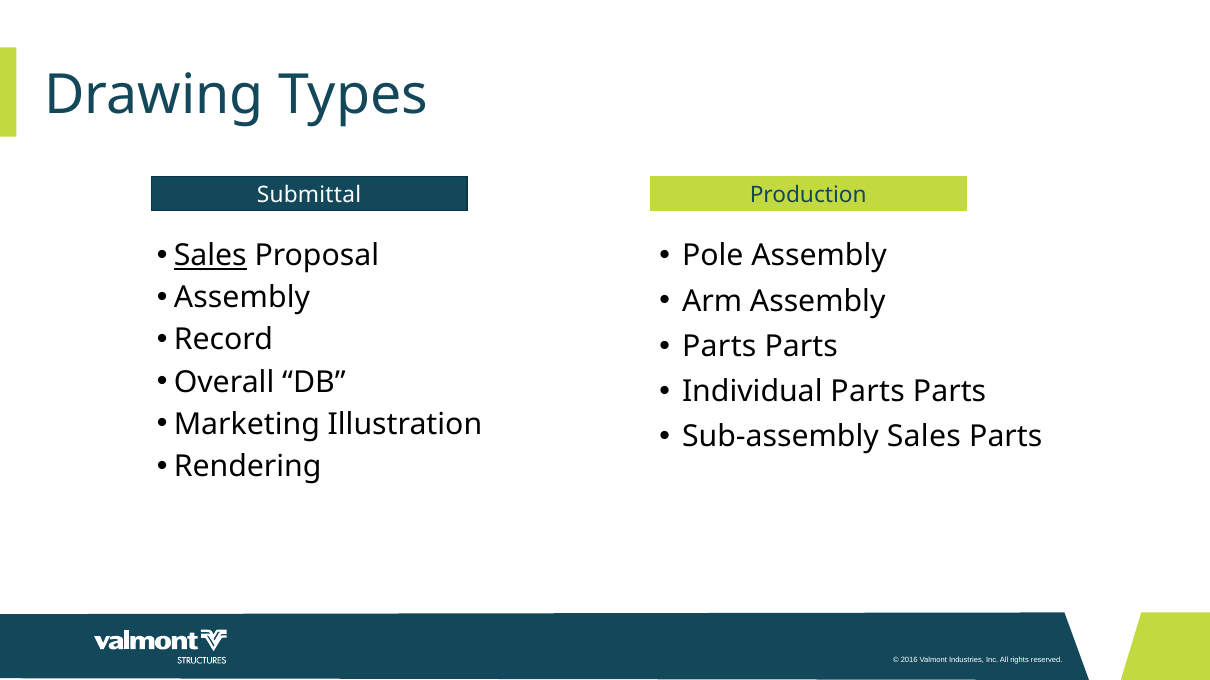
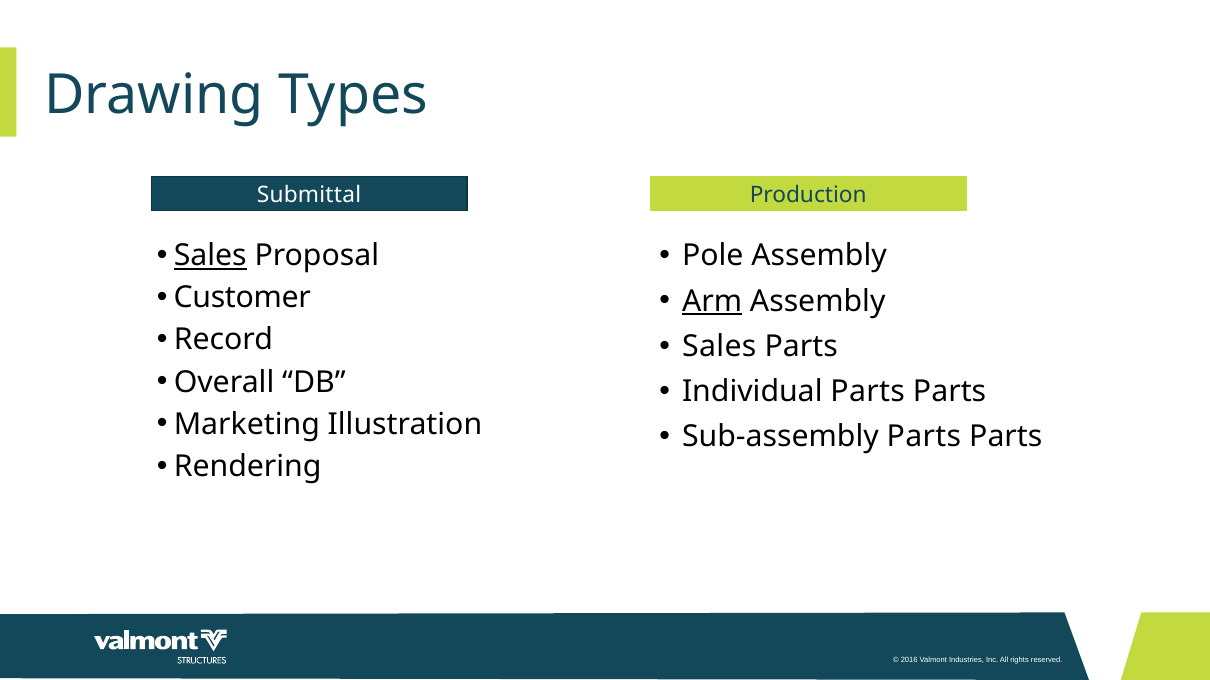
Assembly: Assembly -> Customer (242, 298)
Arm underline: none -> present (712, 301)
Parts: Parts -> Sales (719, 347)
Sub-assembly Sales: Sales -> Parts (924, 437)
